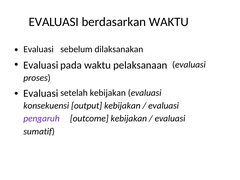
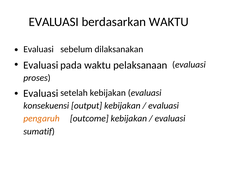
pengaruh colour: purple -> orange (41, 118)
